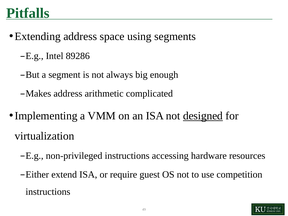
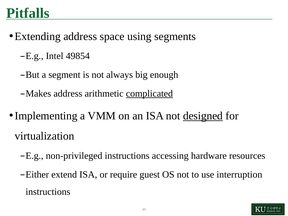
89286: 89286 -> 49854 (78, 56)
complicated underline: none -> present (149, 94)
competition: competition -> interruption (239, 174)
